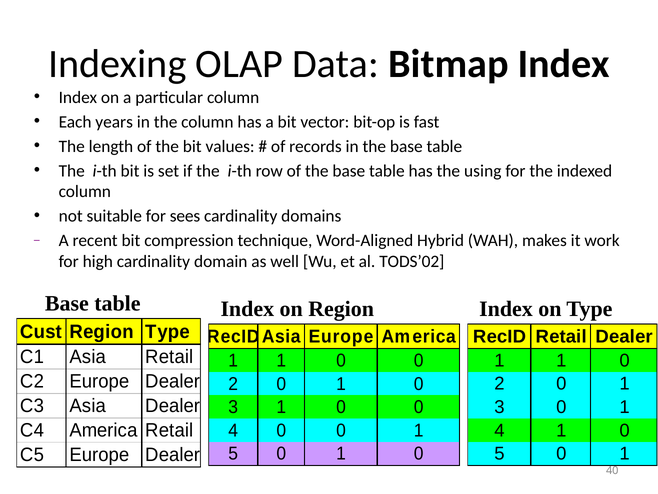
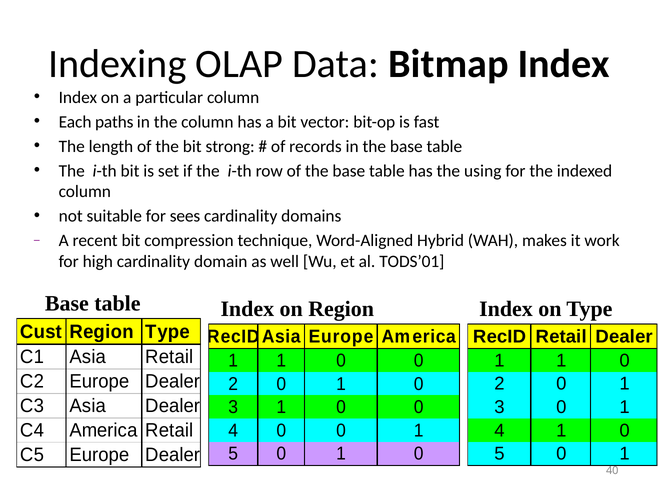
years: years -> paths (114, 122)
values: values -> strong (230, 146)
TODS’02: TODS’02 -> TODS’01 (412, 261)
